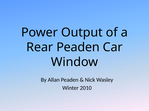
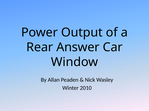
Rear Peaden: Peaden -> Answer (78, 48)
